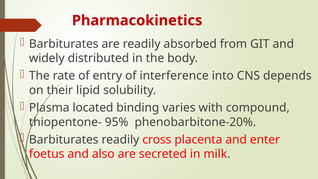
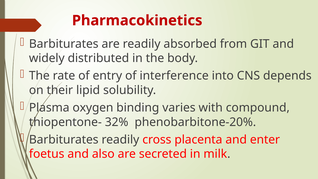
located: located -> oxygen (93, 108)
95%: 95% -> 32% (117, 122)
